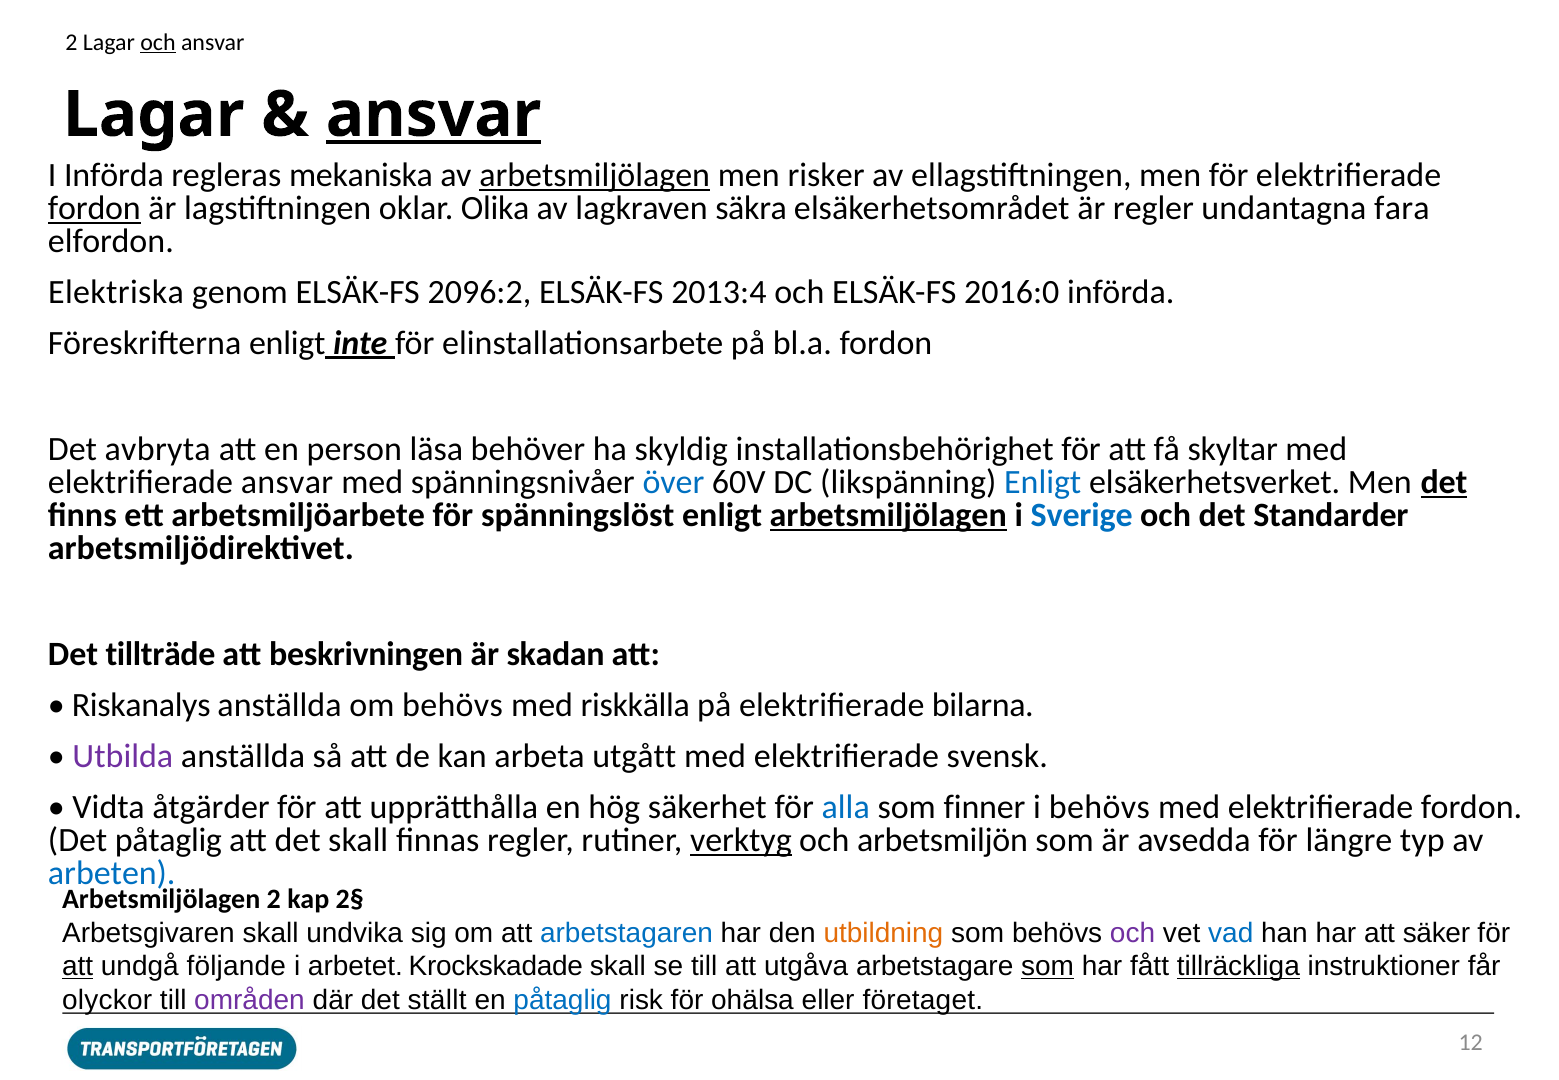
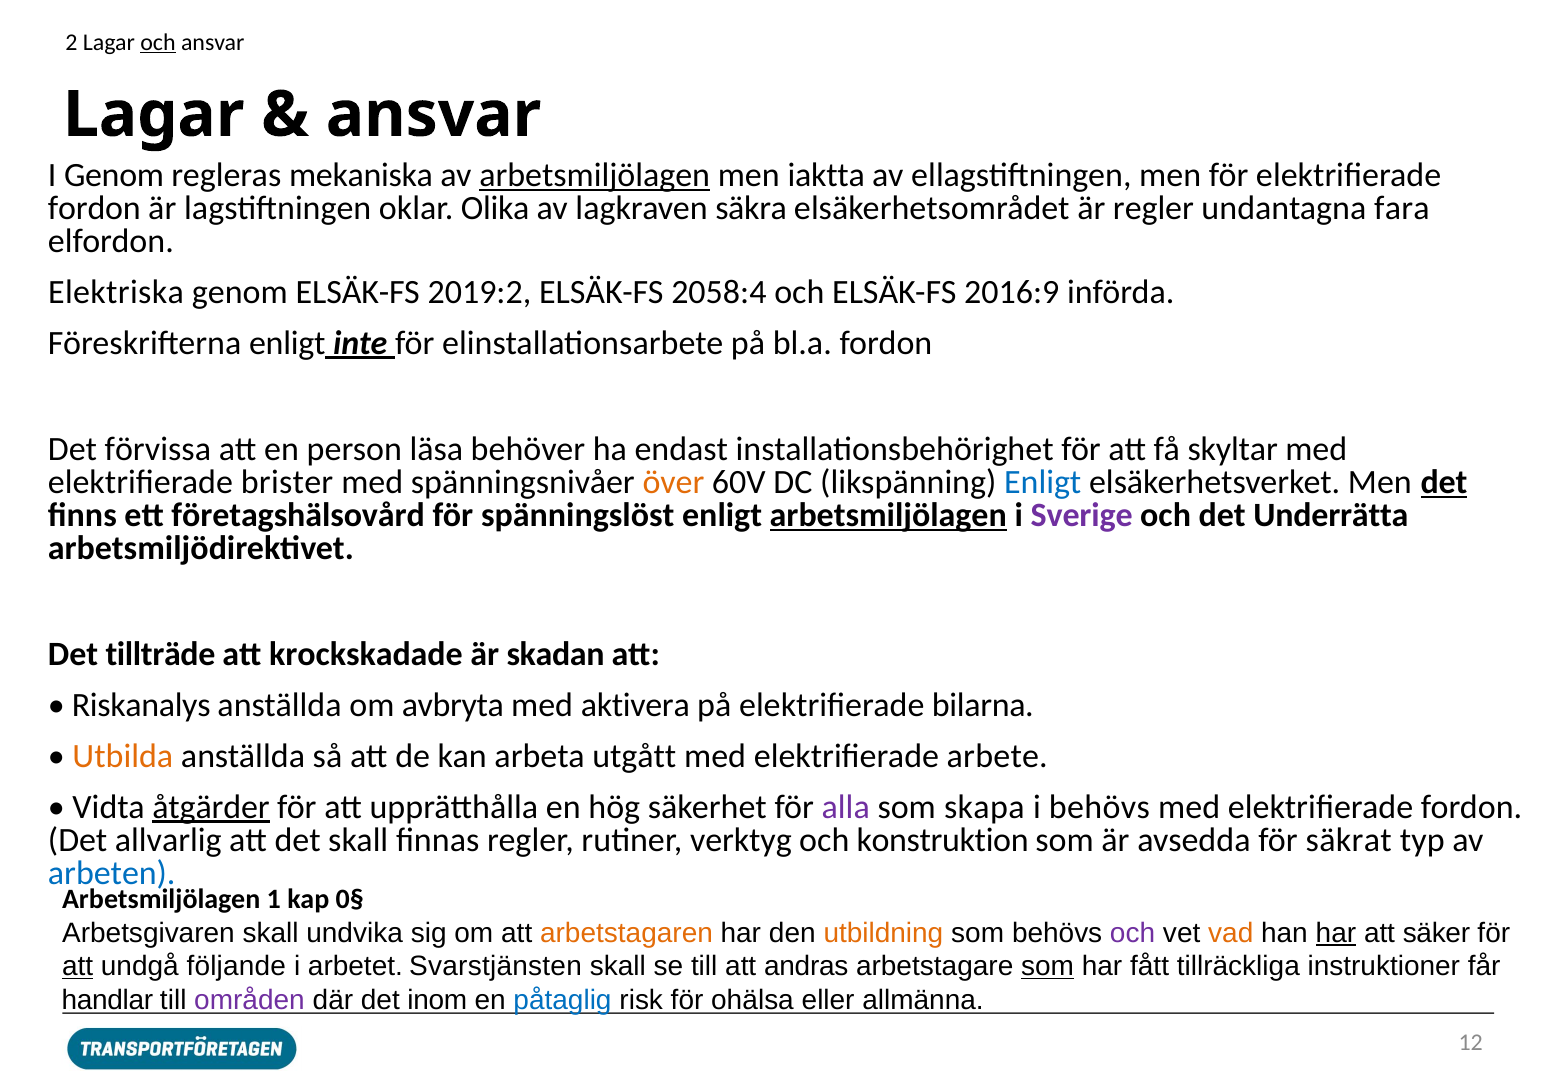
ansvar underline: present -> none (433, 115)
I Införda: Införda -> Genom (114, 175)
risker: risker -> iaktta (826, 175)
fordon underline: present -> none (94, 208)
2096:2: 2096:2 -> 2019:2 (479, 292)
2013:4: 2013:4 -> 2058:4 (719, 292)
2016:0: 2016:0 -> 2016:9 (1012, 292)
avbryta: avbryta -> förvissa (158, 449)
skyldig: skyldig -> endast (681, 449)
elektrifierade ansvar: ansvar -> brister (287, 482)
över colour: blue -> orange (673, 482)
arbetsmiljöarbete: arbetsmiljöarbete -> företagshälsovård (298, 515)
Sverige colour: blue -> purple (1082, 515)
Standarder: Standarder -> Underrätta (1331, 515)
beskrivningen: beskrivningen -> krockskadade (366, 653)
om behövs: behövs -> avbryta (453, 704)
riskkälla: riskkälla -> aktivera (635, 704)
Utbilda colour: purple -> orange (123, 755)
svensk: svensk -> arbete (997, 755)
åtgärder underline: none -> present (211, 806)
alla colour: blue -> purple (846, 806)
finner: finner -> skapa (984, 806)
Det påtaglig: påtaglig -> allvarlig (168, 839)
verktyg underline: present -> none (741, 839)
arbetsmiljön: arbetsmiljön -> konstruktion (943, 839)
längre: längre -> säkrat (1349, 839)
Arbetsmiljölagen 2: 2 -> 1 (274, 899)
2§: 2§ -> 0§ (350, 899)
arbetstagaren colour: blue -> orange (626, 932)
vad colour: blue -> orange (1231, 932)
har underline: none -> present (1336, 932)
Krockskadade: Krockskadade -> Svarstjänsten (496, 966)
utgåva: utgåva -> andras (806, 966)
tillräckliga underline: present -> none (1238, 966)
olyckor: olyckor -> handlar (107, 1000)
ställt: ställt -> inom (437, 1000)
företaget: företaget -> allmänna (923, 1000)
